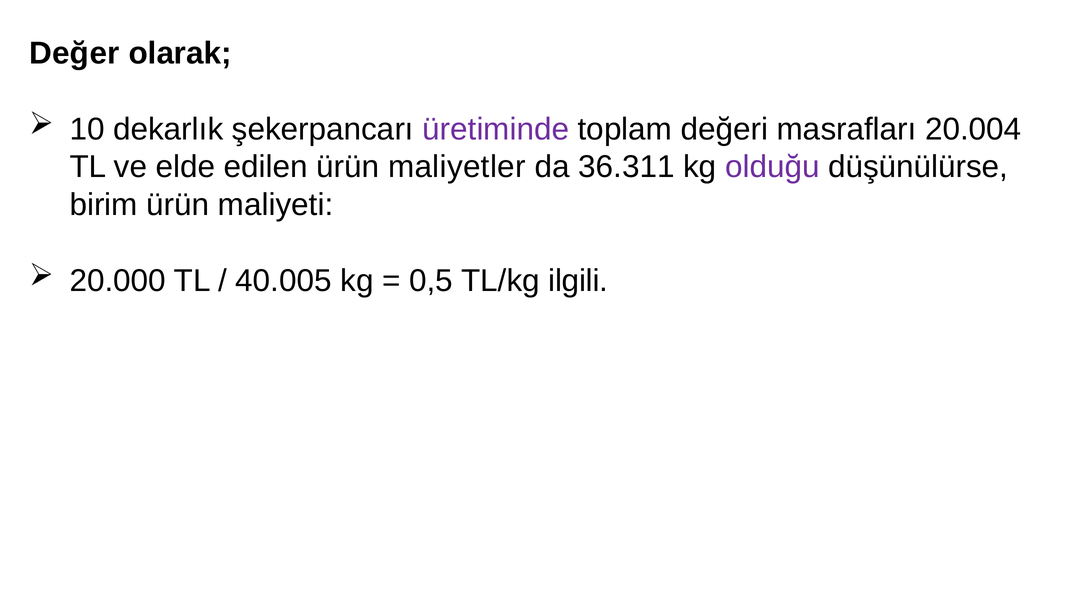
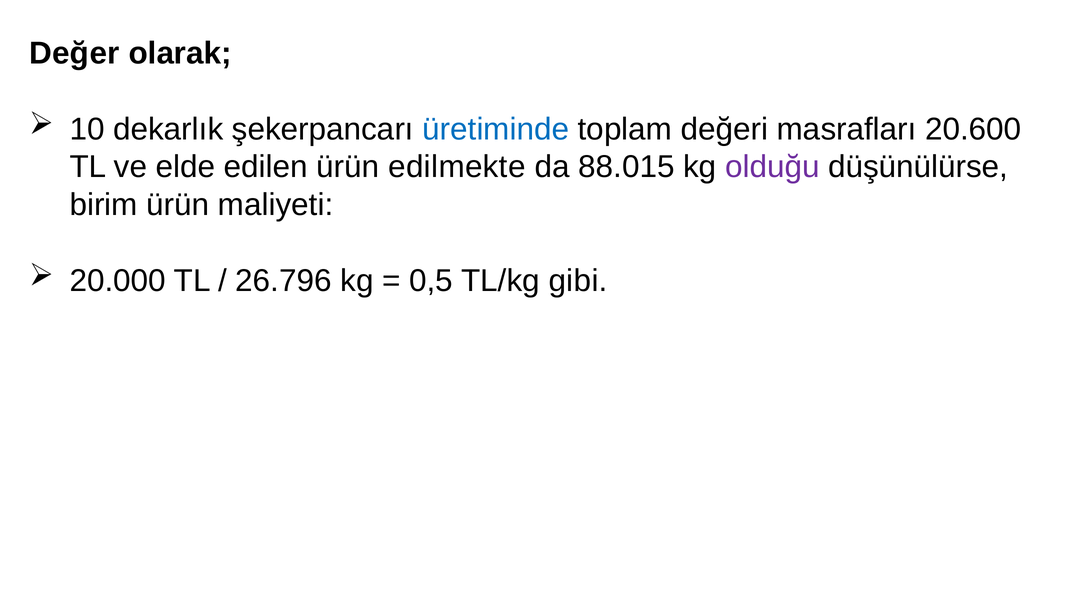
üretiminde colour: purple -> blue (496, 129)
20.004: 20.004 -> 20.600 (973, 129)
maliyetler: maliyetler -> edilmekte (457, 167)
36.311: 36.311 -> 88.015 (626, 167)
40.005: 40.005 -> 26.796 (284, 280)
ilgili: ilgili -> gibi (578, 280)
